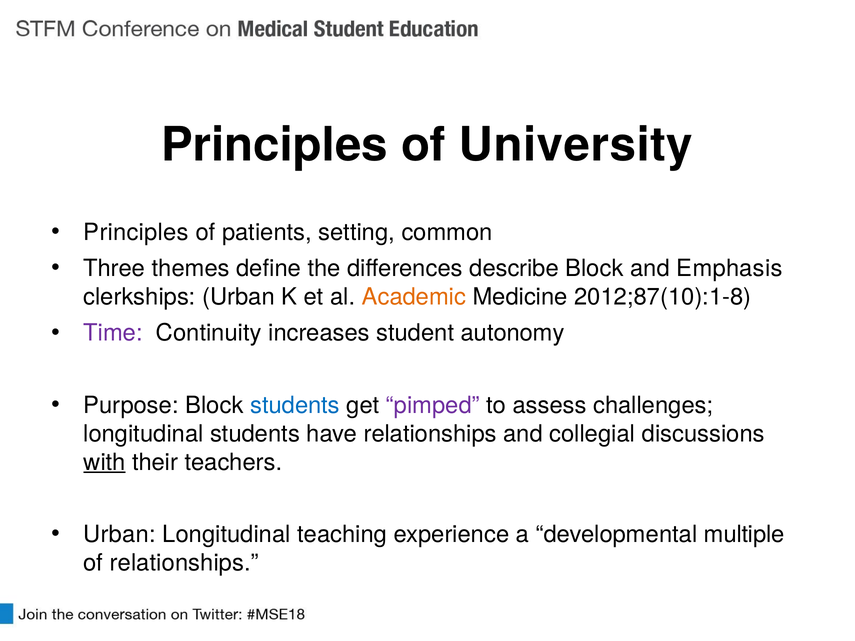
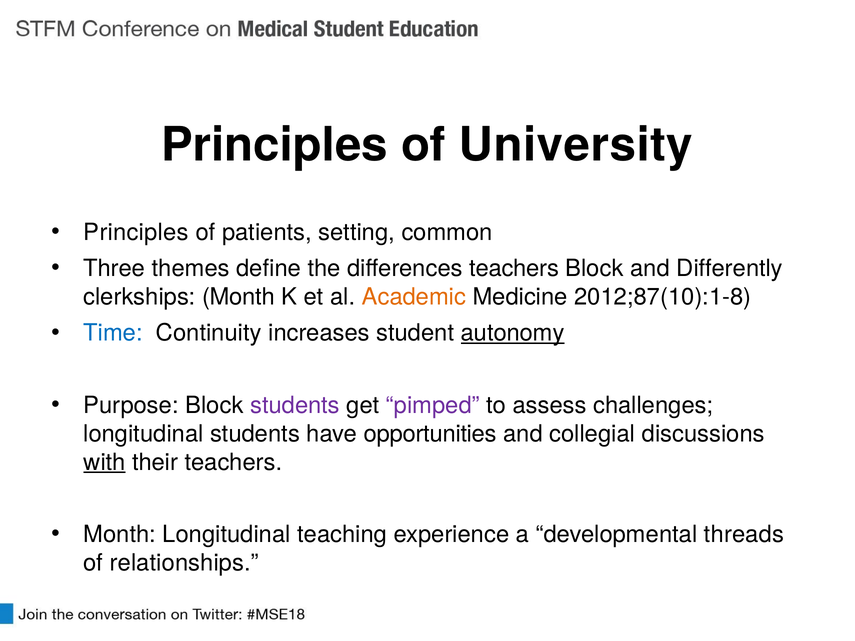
differences describe: describe -> teachers (514, 269)
Emphasis: Emphasis -> Differently (730, 269)
clerkships Urban: Urban -> Month (239, 297)
Time colour: purple -> blue (113, 333)
autonomy underline: none -> present (513, 333)
students colour: blue -> purple (295, 405)
have relationships: relationships -> opportunities (430, 434)
Urban: Urban -> Month (120, 535)
multiple: multiple -> threads (744, 535)
